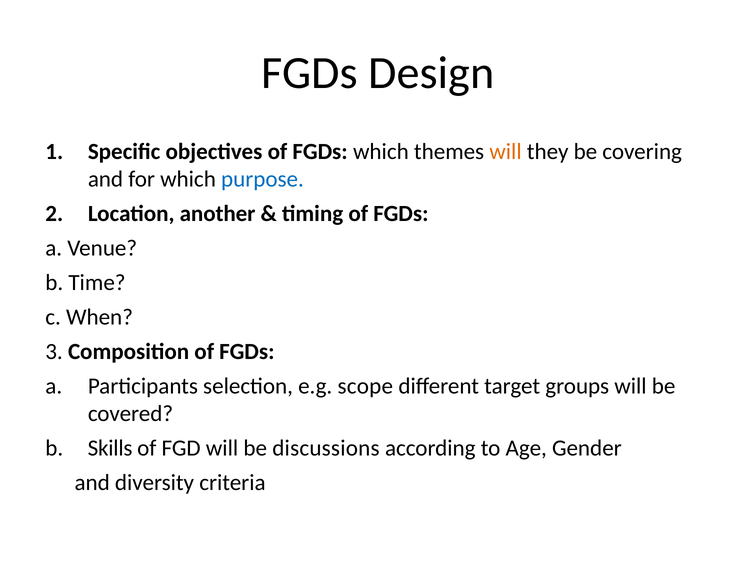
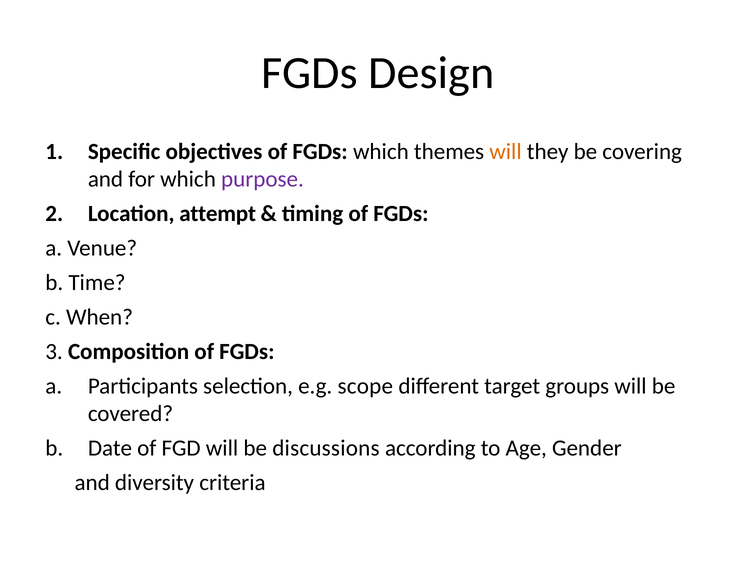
purpose colour: blue -> purple (262, 179)
another: another -> attempt (218, 214)
Skills: Skills -> Date (110, 448)
